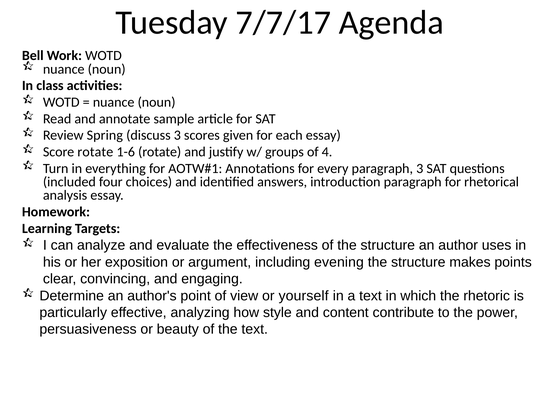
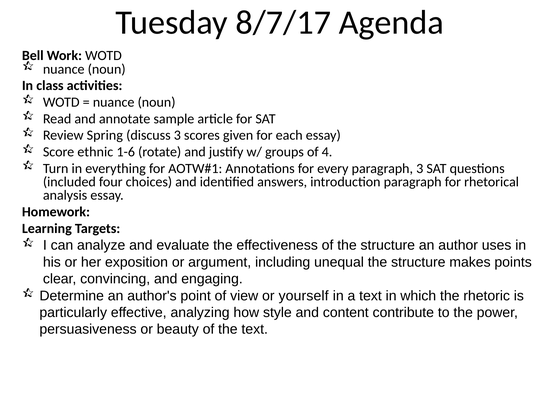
7/7/17: 7/7/17 -> 8/7/17 (283, 23)
Score rotate: rotate -> ethnic (95, 152)
evening: evening -> unequal (339, 262)
